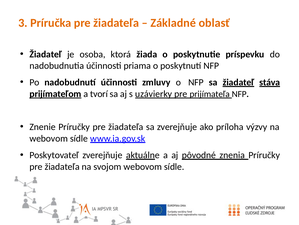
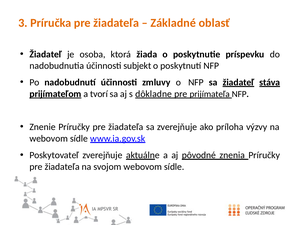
priama: priama -> subjekt (137, 66)
uzávierky: uzávierky -> dôkladne (154, 94)
